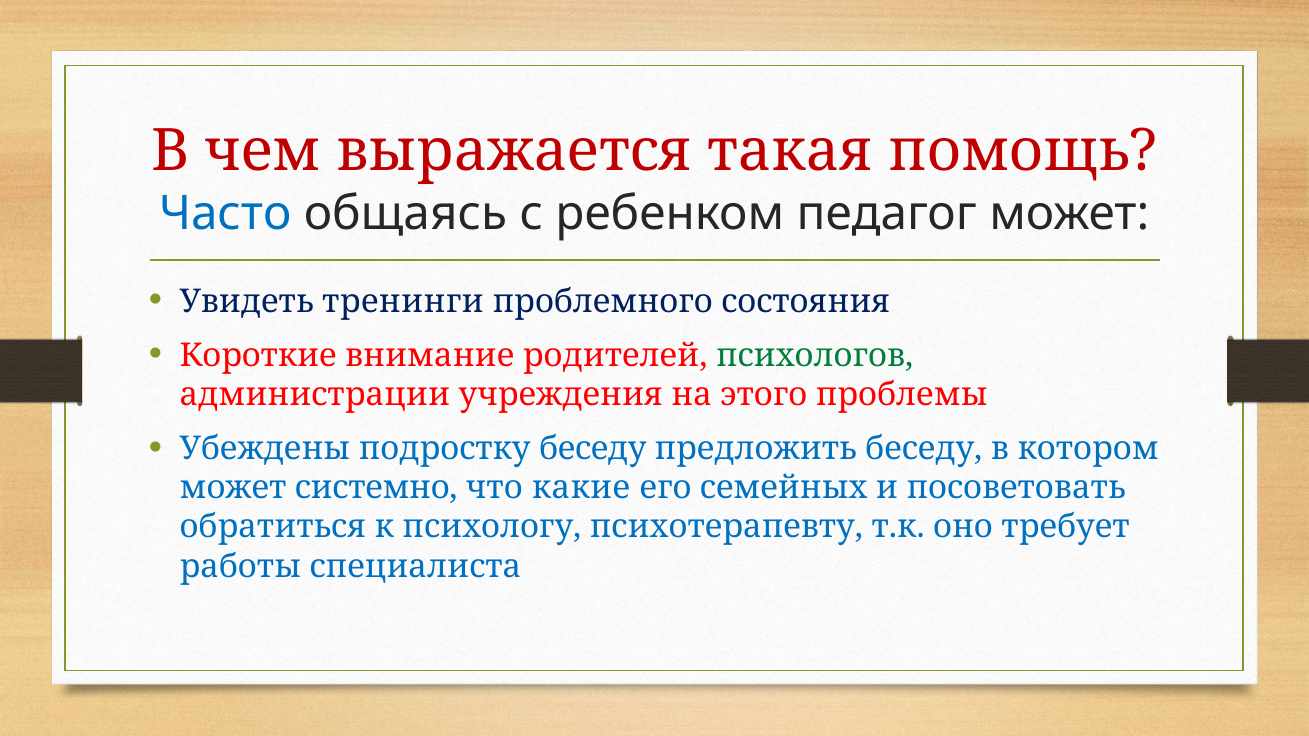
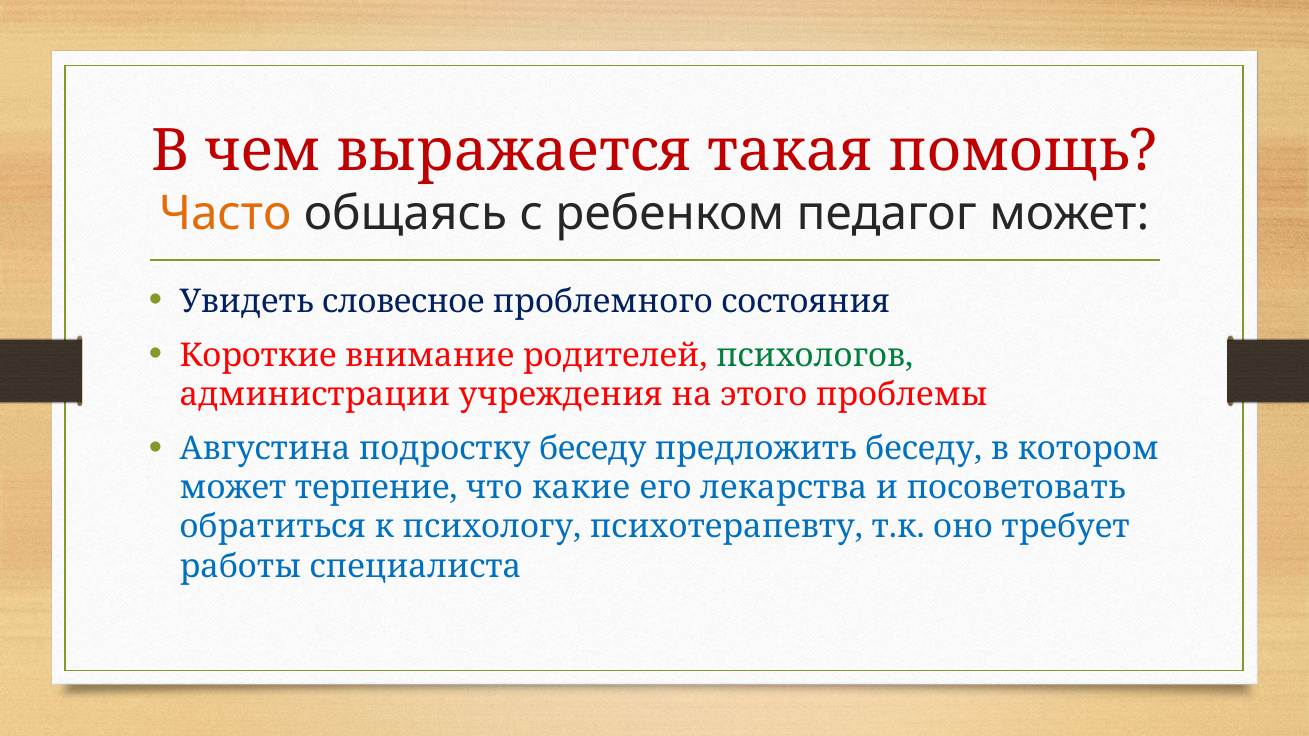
Часто colour: blue -> orange (225, 214)
тренинги: тренинги -> словесное (403, 301)
Убеждены: Убеждены -> Августина (265, 449)
системно: системно -> терпение (376, 488)
семейных: семейных -> лекарства (784, 488)
